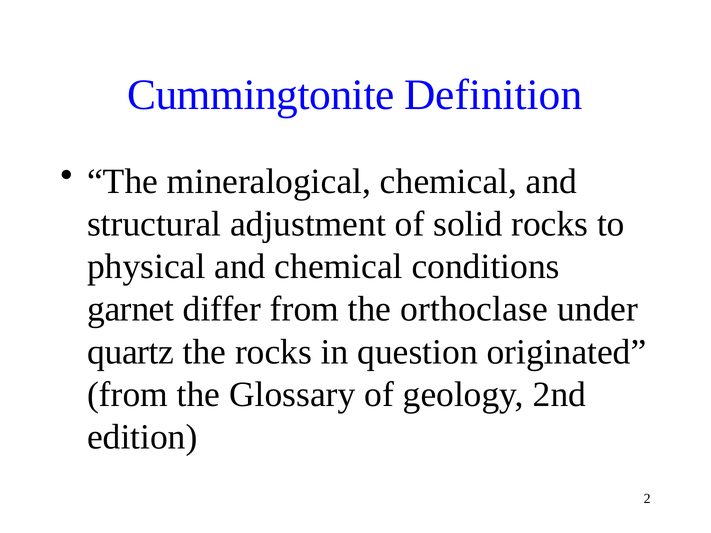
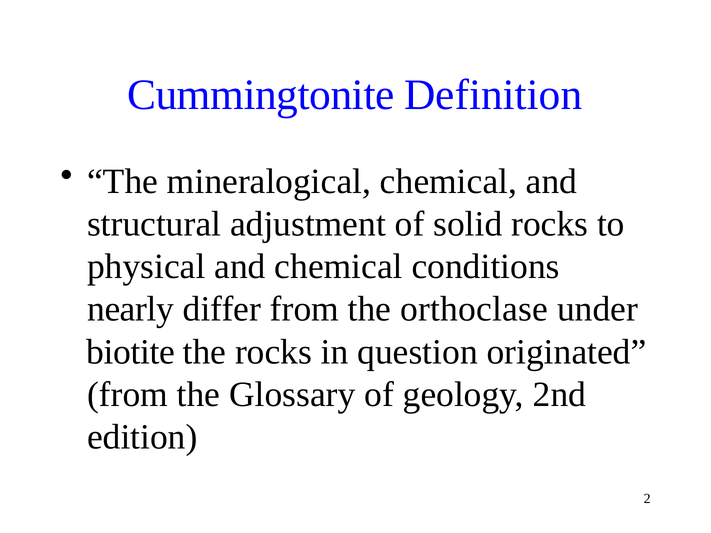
garnet: garnet -> nearly (131, 309)
quartz: quartz -> biotite (131, 352)
